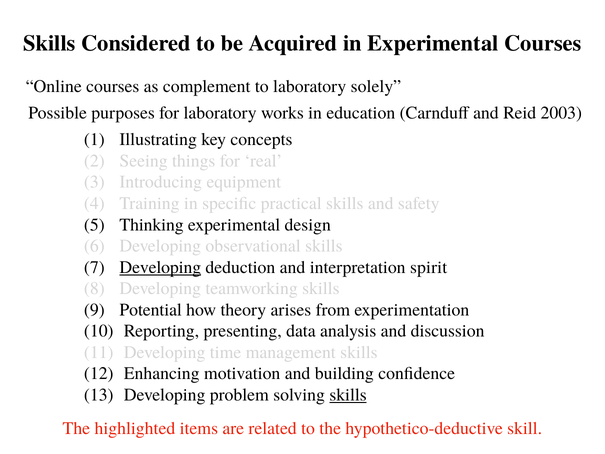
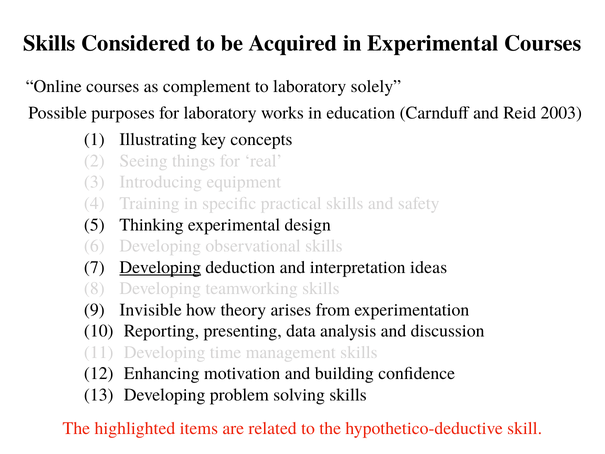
spirit: spirit -> ideas (429, 267)
Potential: Potential -> Invisible (151, 310)
skills underline: present -> none (348, 395)
